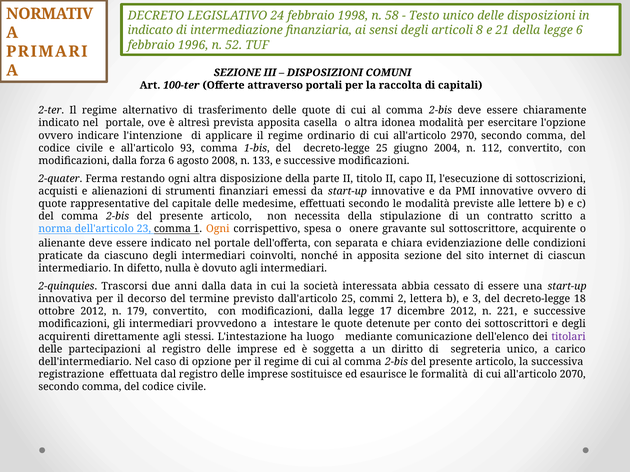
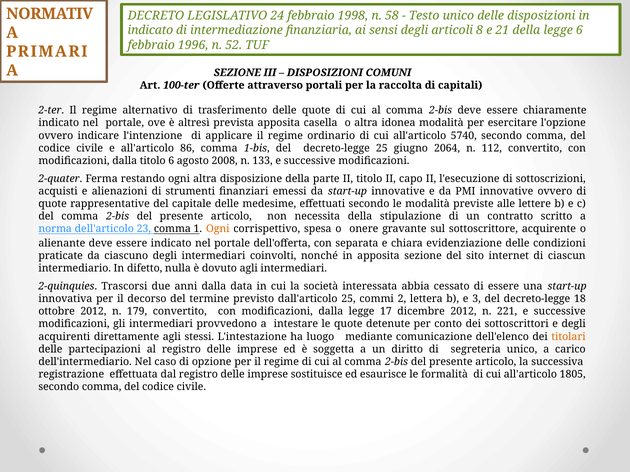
2970: 2970 -> 5740 (464, 136)
93: 93 -> 86 (187, 148)
2004: 2004 -> 2064 (447, 148)
dalla forza: forza -> titolo (153, 161)
titolari colour: purple -> orange (569, 337)
2070: 2070 -> 1805 (573, 375)
